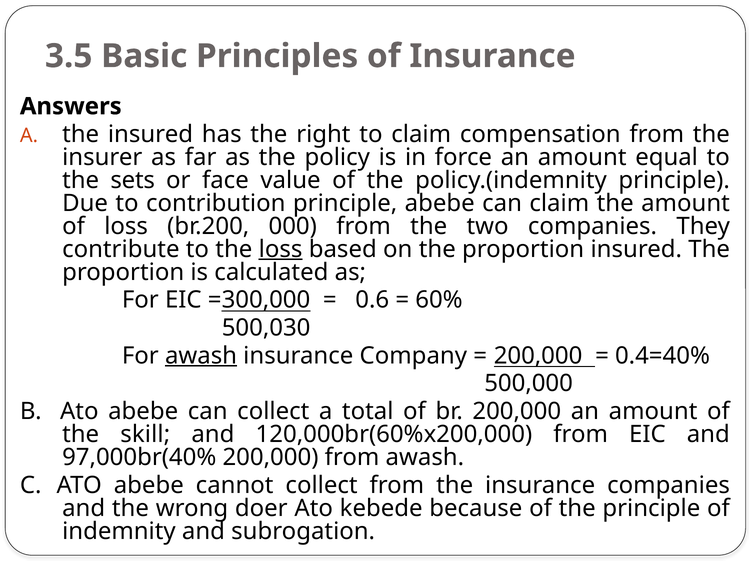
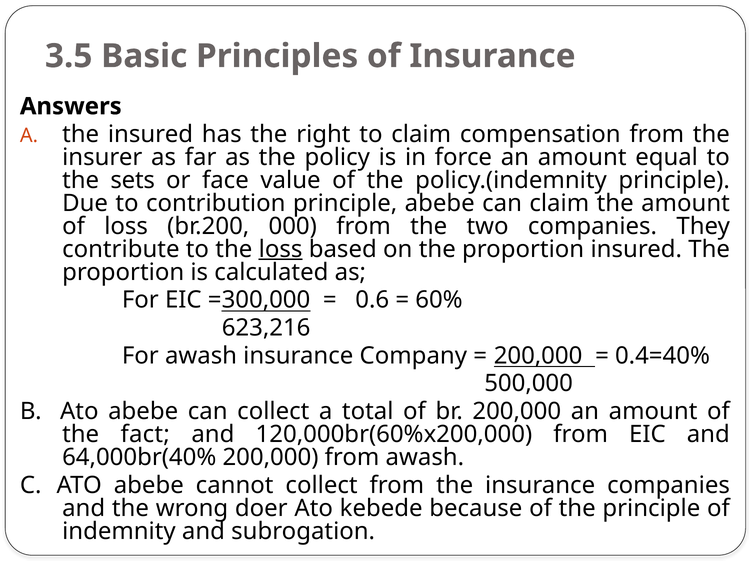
500,030: 500,030 -> 623,216 (266, 328)
awash underline: present -> none (201, 356)
skill: skill -> fact (145, 435)
97,000br(40%: 97,000br(40% -> 64,000br(40% (139, 458)
